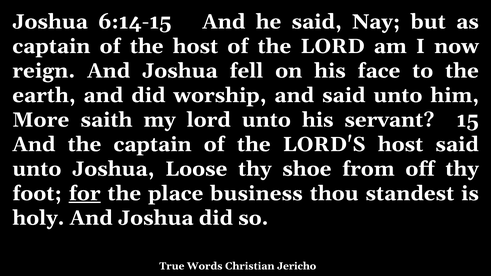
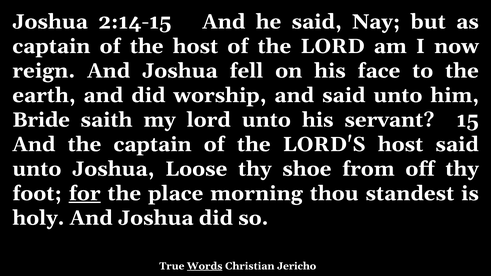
6:14-15: 6:14-15 -> 2:14-15 (135, 22)
More: More -> Bride (41, 120)
business: business -> morning (256, 194)
Words underline: none -> present (205, 266)
